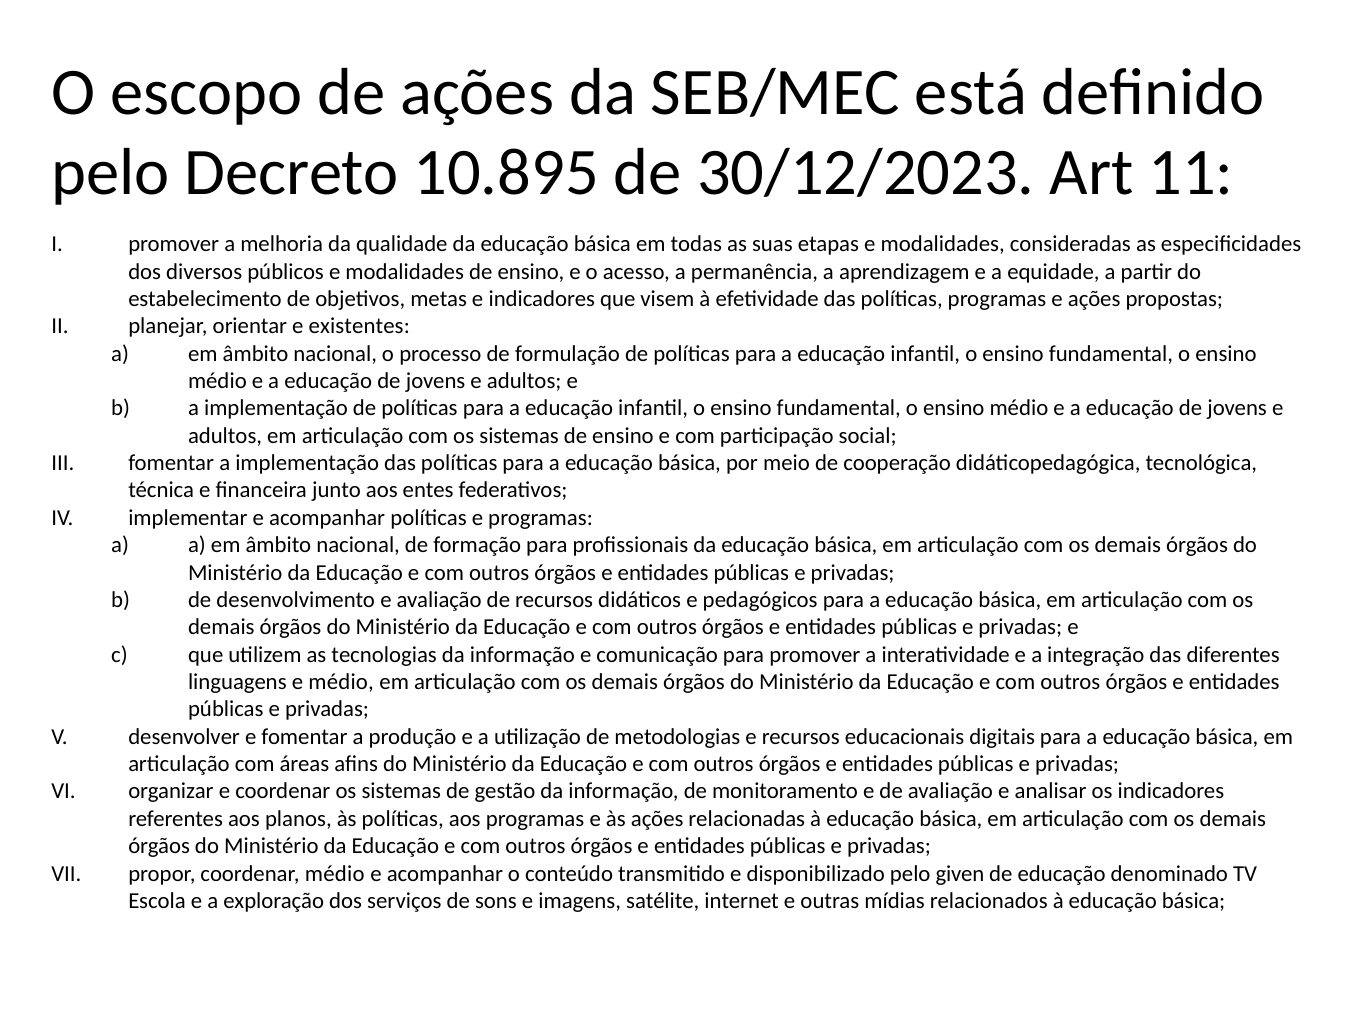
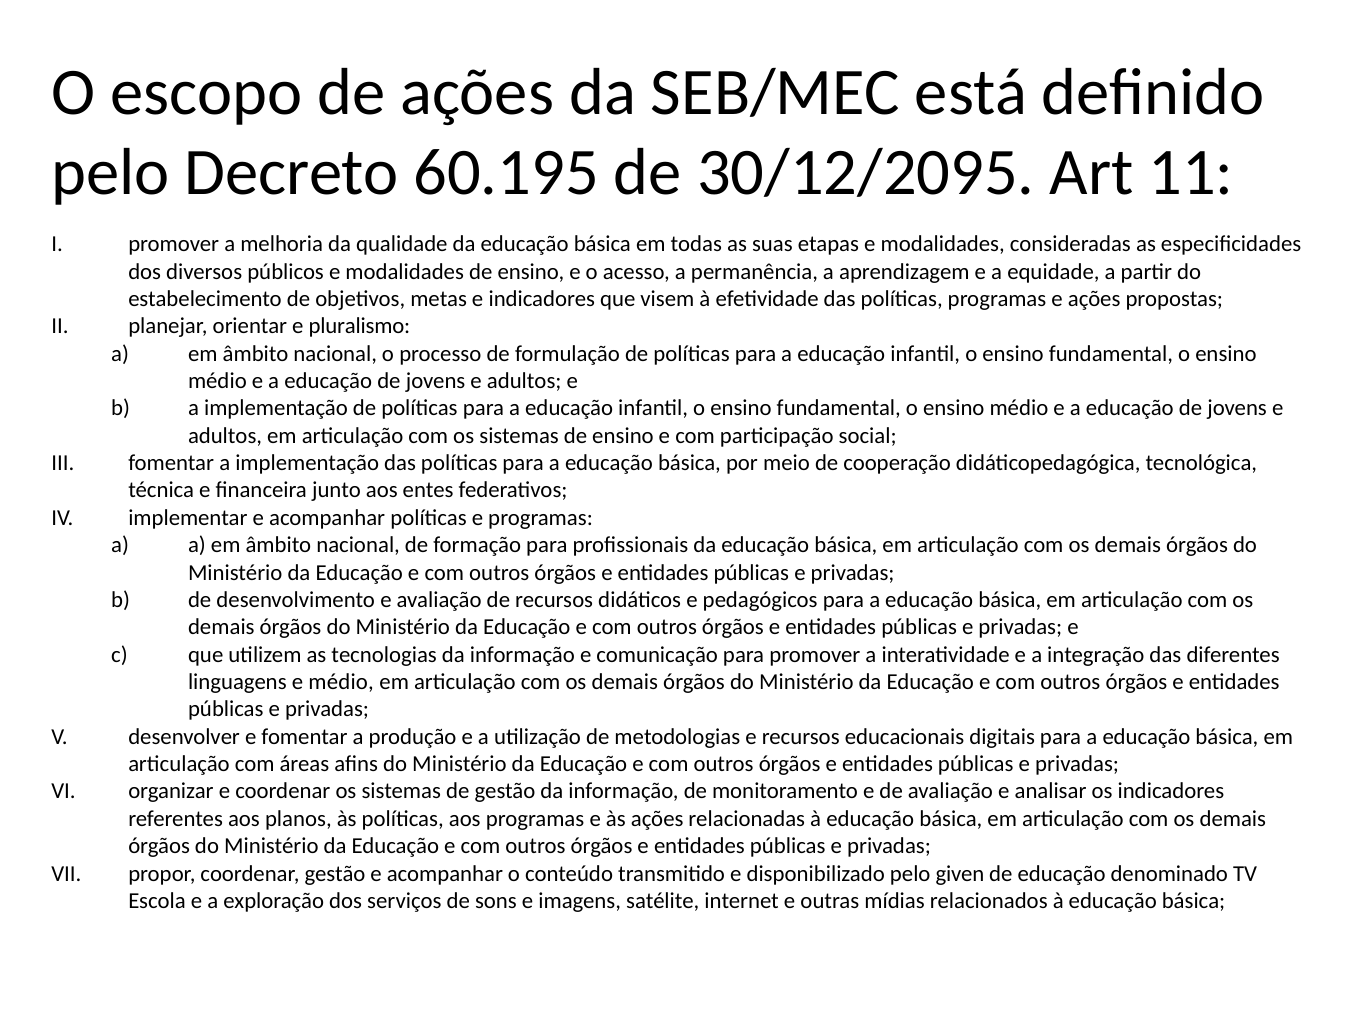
10.895: 10.895 -> 60.195 (506, 172)
30/12/2023: 30/12/2023 -> 30/12/2095 (866, 172)
existentes: existentes -> pluralismo (359, 326)
coordenar médio: médio -> gestão (335, 873)
